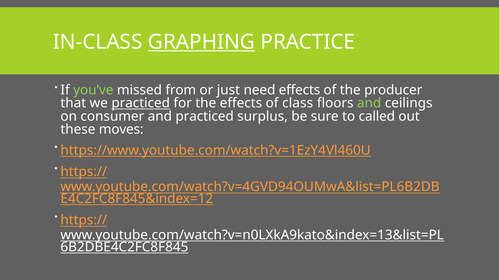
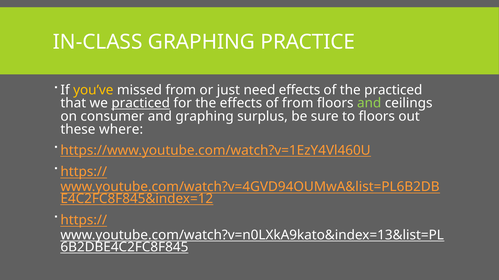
GRAPHING underline: present -> none (202, 42)
you’ve colour: light green -> yellow (93, 90)
the producer: producer -> practiced (393, 90)
of class: class -> from (298, 103)
and practiced: practiced -> graphing (205, 117)
to called: called -> floors (377, 117)
moves: moves -> where (121, 130)
